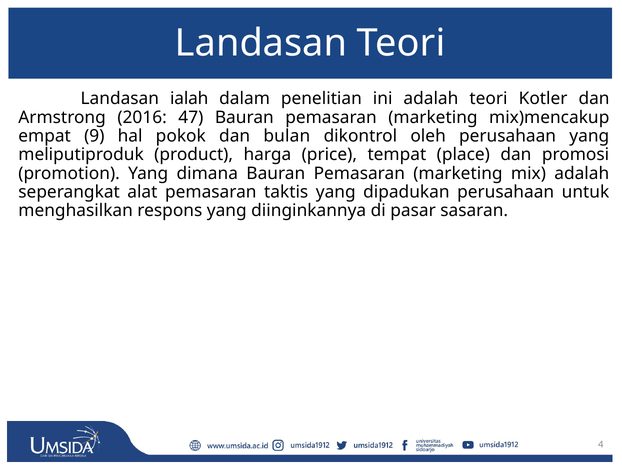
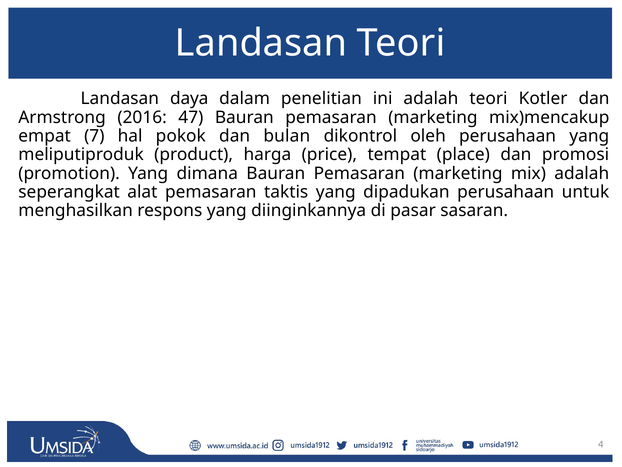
ialah: ialah -> daya (189, 99)
9: 9 -> 7 (94, 136)
